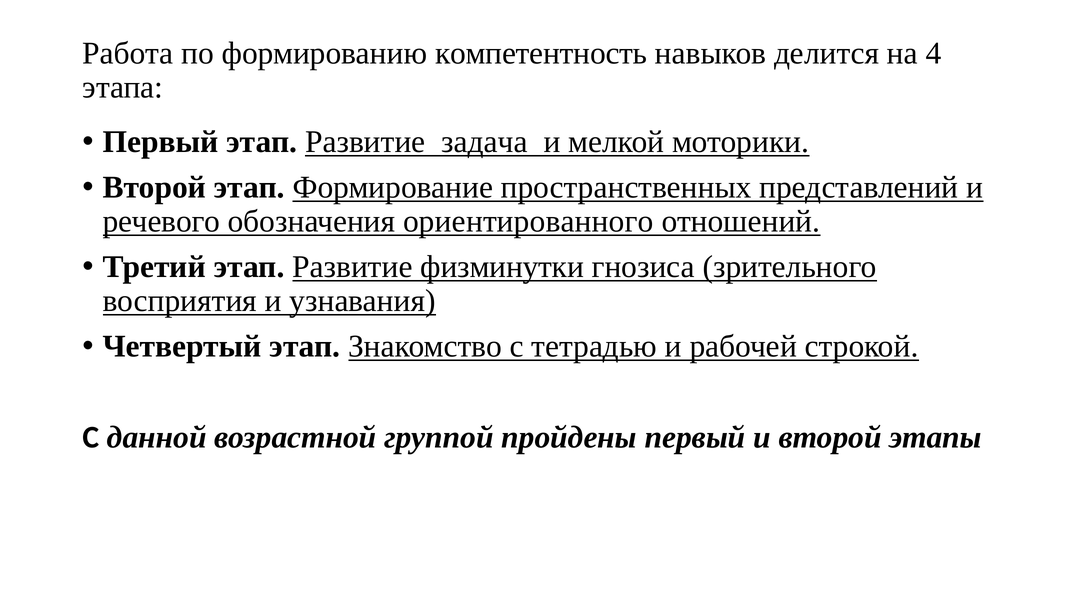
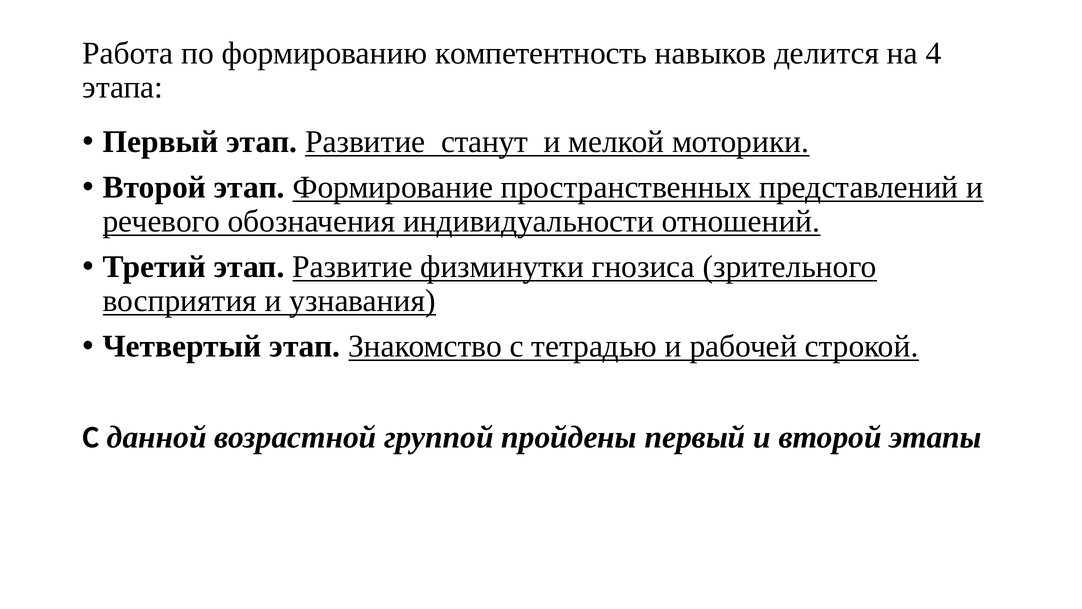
задача: задача -> станут (485, 142)
ориентированного: ориентированного -> индивидуальности (529, 221)
